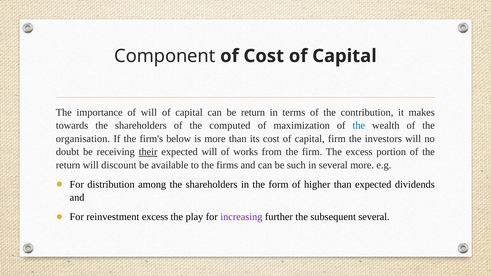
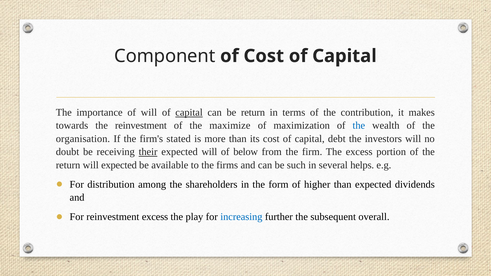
capital underline: none -> present (189, 113)
towards the shareholders: shareholders -> reinvestment (141, 126)
computed: computed -> maximize (230, 126)
below: below -> stated (179, 139)
capital firm: firm -> debt (337, 139)
works: works -> below (246, 152)
will discount: discount -> expected (119, 165)
several more: more -> helps (362, 165)
increasing colour: purple -> blue (241, 217)
subsequent several: several -> overall (374, 217)
